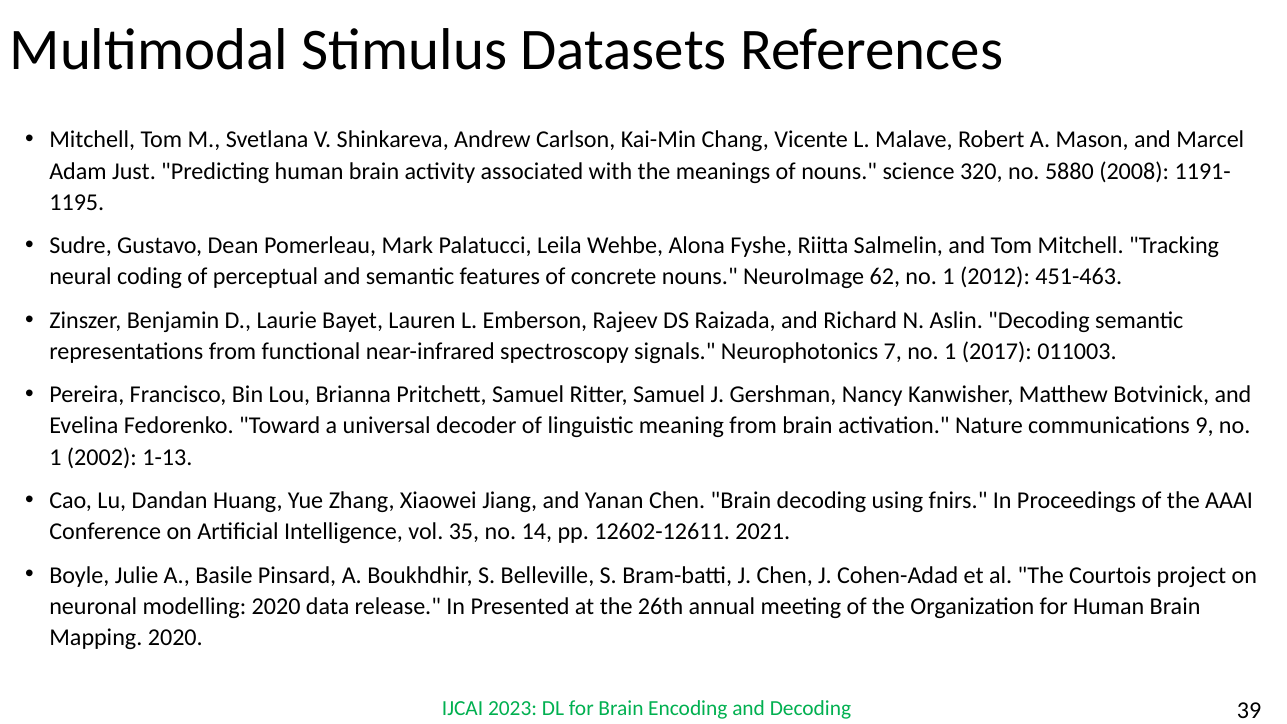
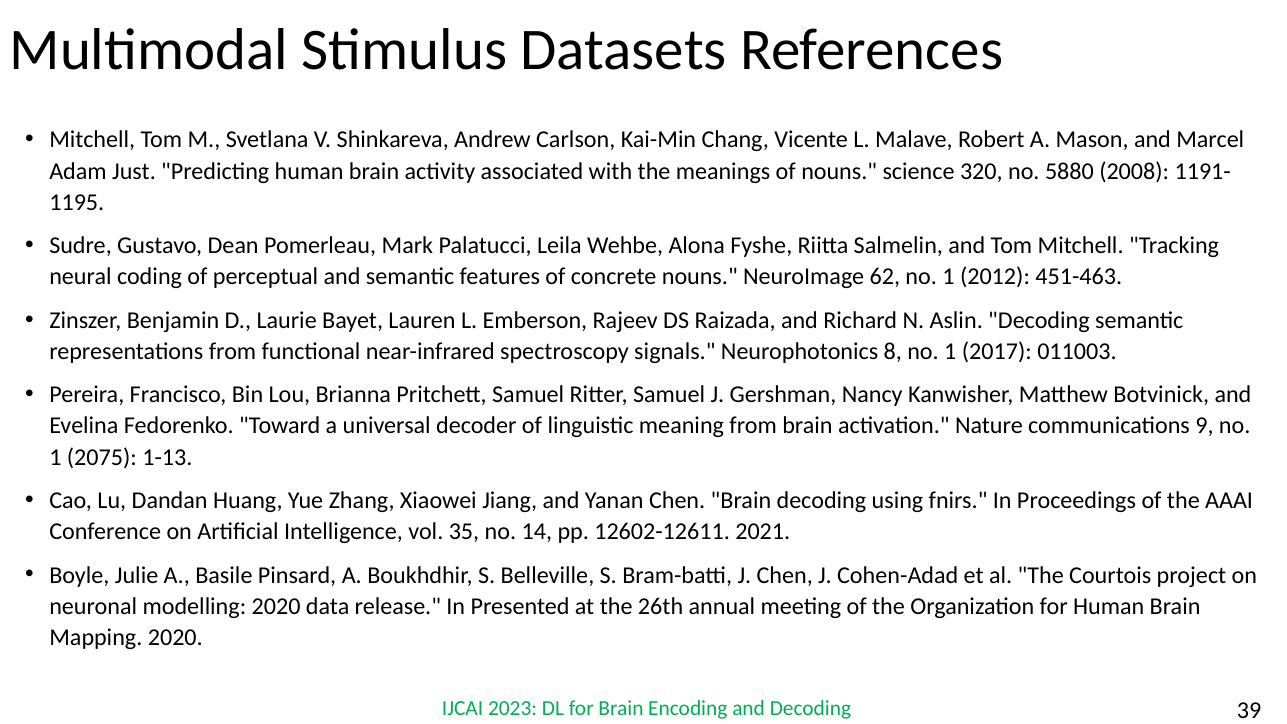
7: 7 -> 8 (893, 351)
2002: 2002 -> 2075 (102, 457)
